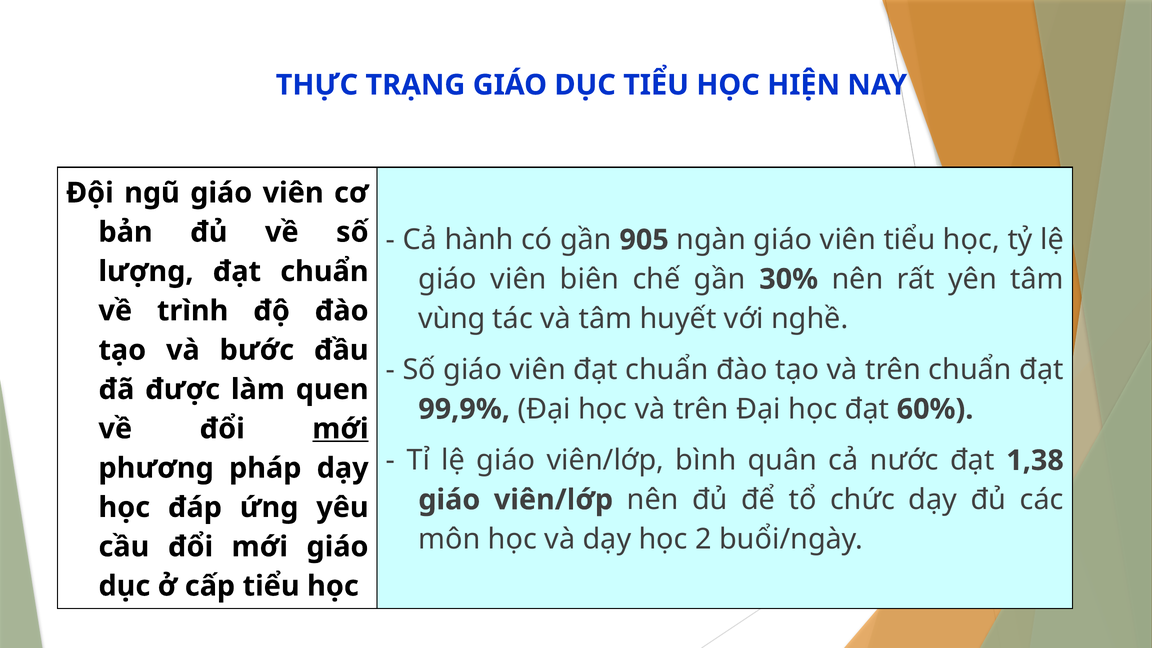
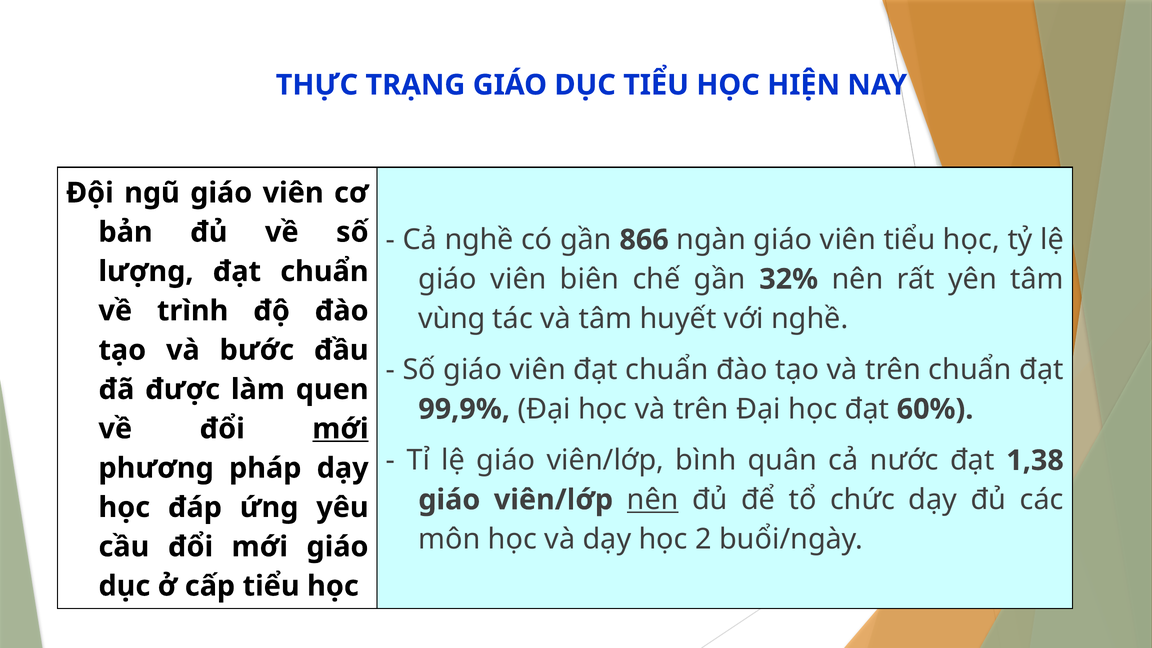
Cả hành: hành -> nghề (479, 240)
905: 905 -> 866 (644, 240)
30%: 30% -> 32% (789, 279)
nên underline: none -> present (653, 500)
